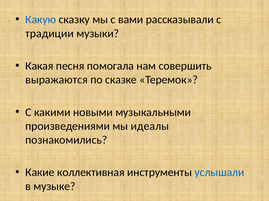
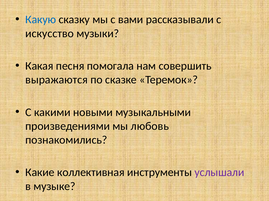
традиции: традиции -> искусство (50, 34)
идеалы: идеалы -> любовь (150, 127)
услышали colour: blue -> purple (219, 173)
